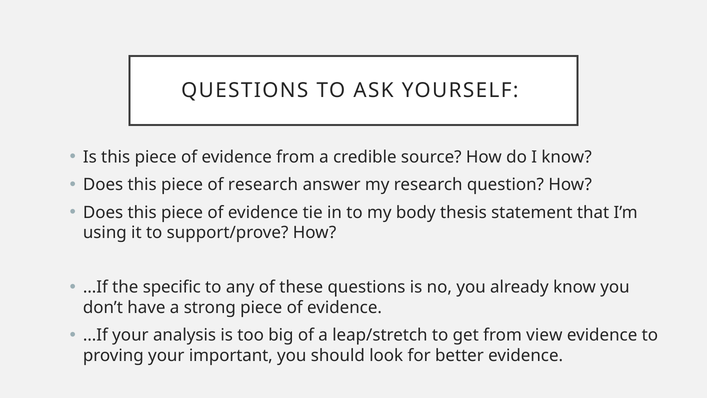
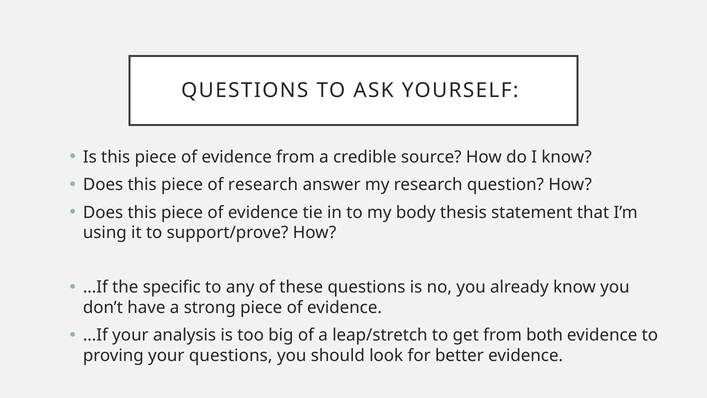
view: view -> both (544, 335)
your important: important -> questions (231, 355)
